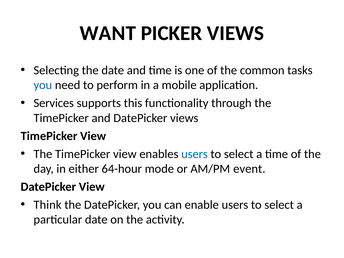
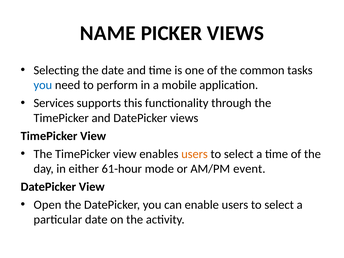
WANT: WANT -> NAME (108, 33)
users colour: blue -> orange (195, 154)
64-hour: 64-hour -> 61-hour (122, 169)
Think: Think -> Open (47, 205)
